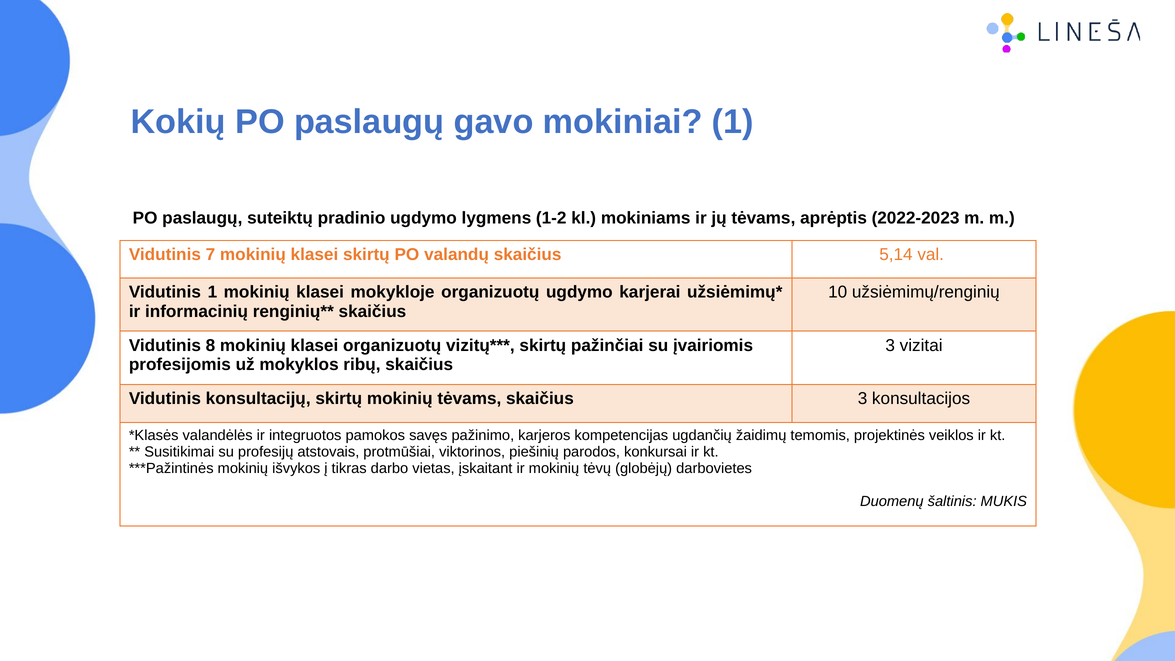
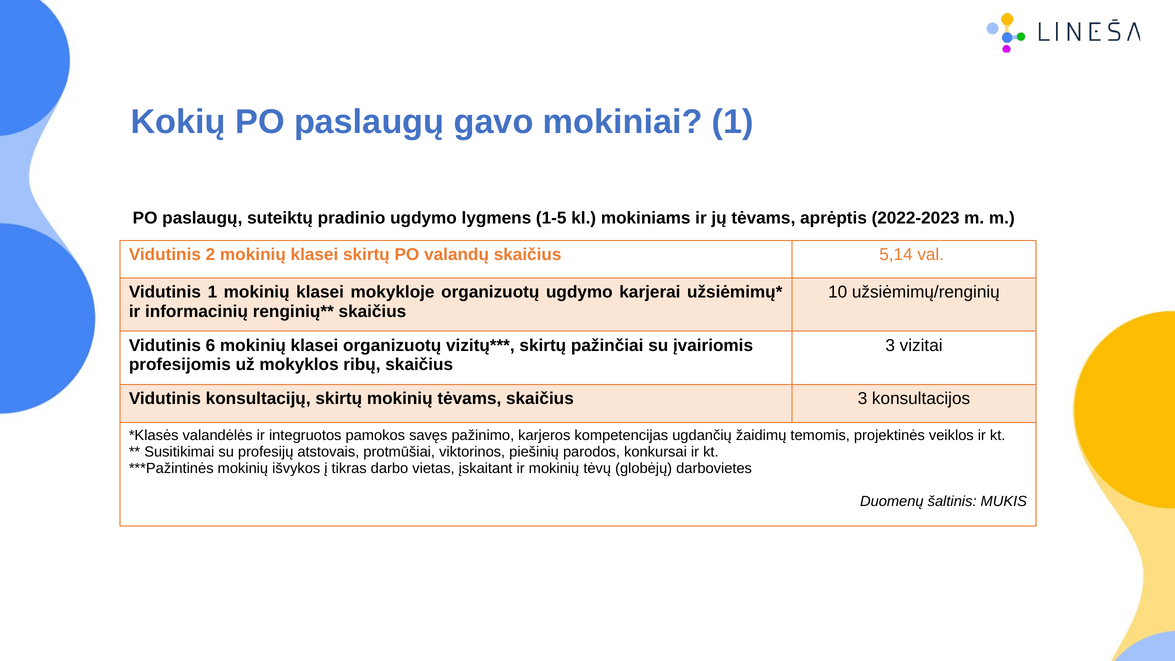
1-2: 1-2 -> 1-5 (551, 218)
7: 7 -> 2 (211, 255)
8: 8 -> 6 (211, 345)
